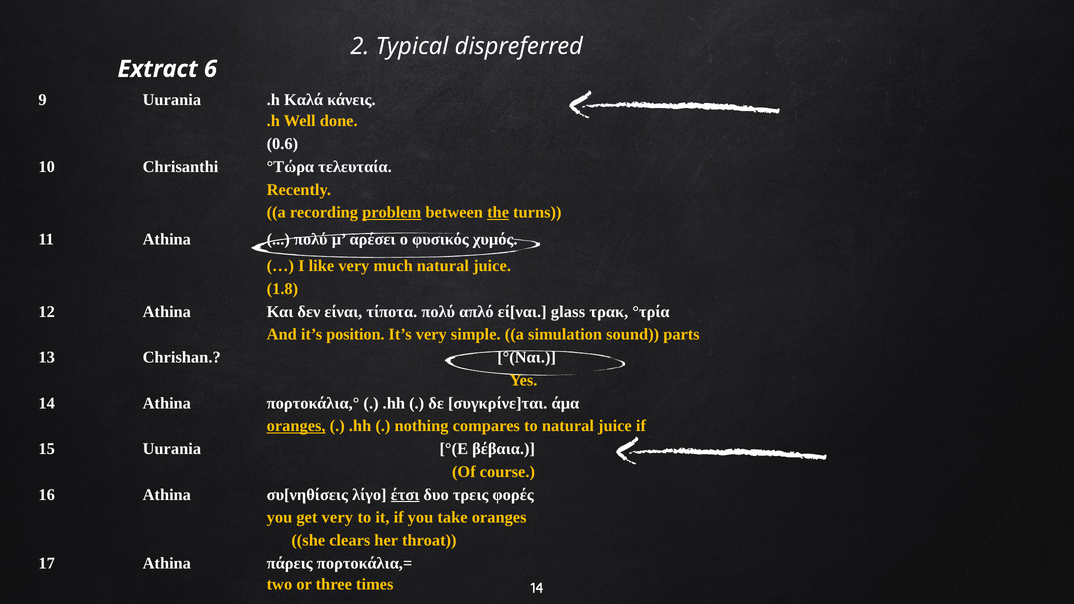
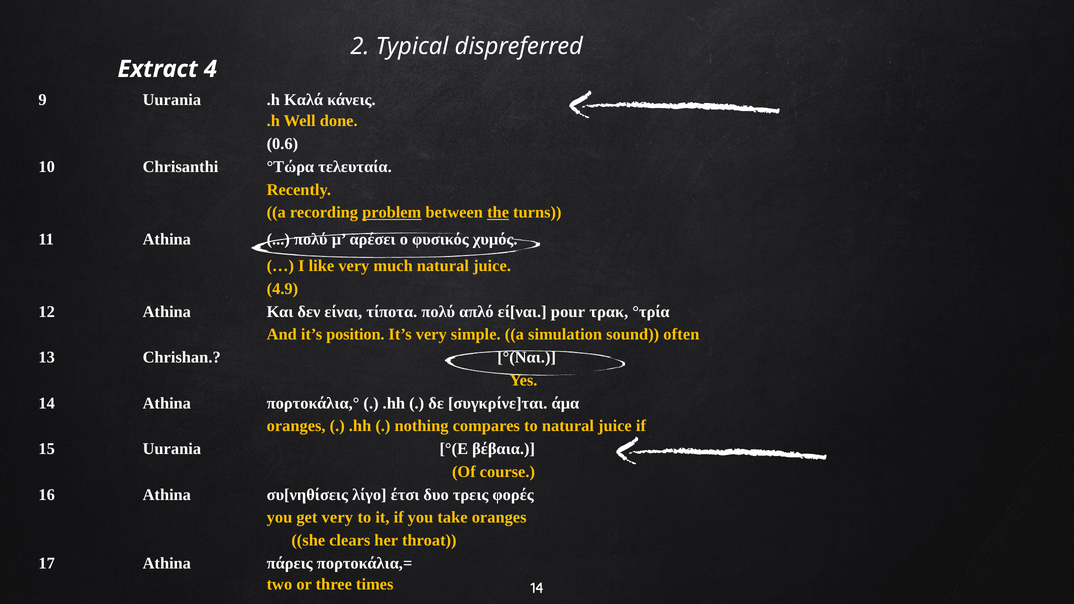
6: 6 -> 4 (210, 69)
1.8: 1.8 -> 4.9 (282, 289)
glass: glass -> pour (568, 312)
parts: parts -> often (681, 335)
oranges underline: present -> none (296, 426)
έτσι underline: present -> none (405, 495)
